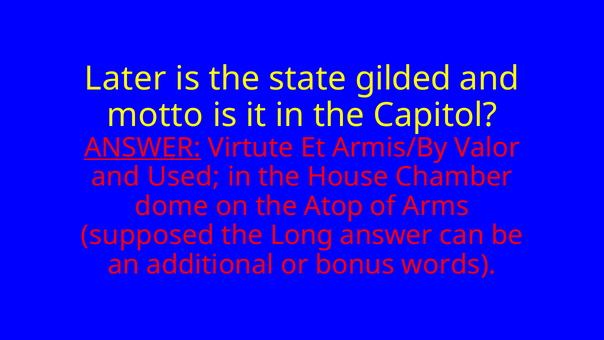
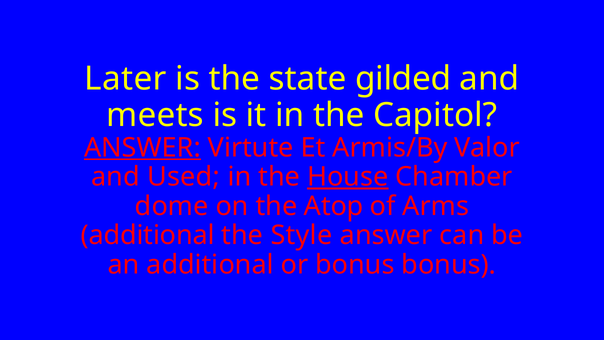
motto: motto -> meets (155, 115)
House underline: none -> present (348, 177)
supposed: supposed -> additional (148, 235)
Long: Long -> Style (301, 235)
bonus words: words -> bonus (449, 264)
